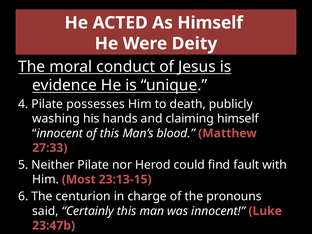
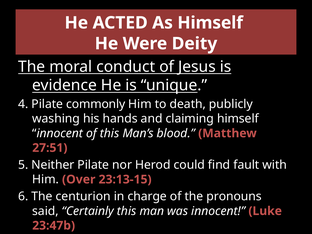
possesses: possesses -> commonly (96, 104)
27:33: 27:33 -> 27:51 (50, 148)
Most: Most -> Over (79, 179)
